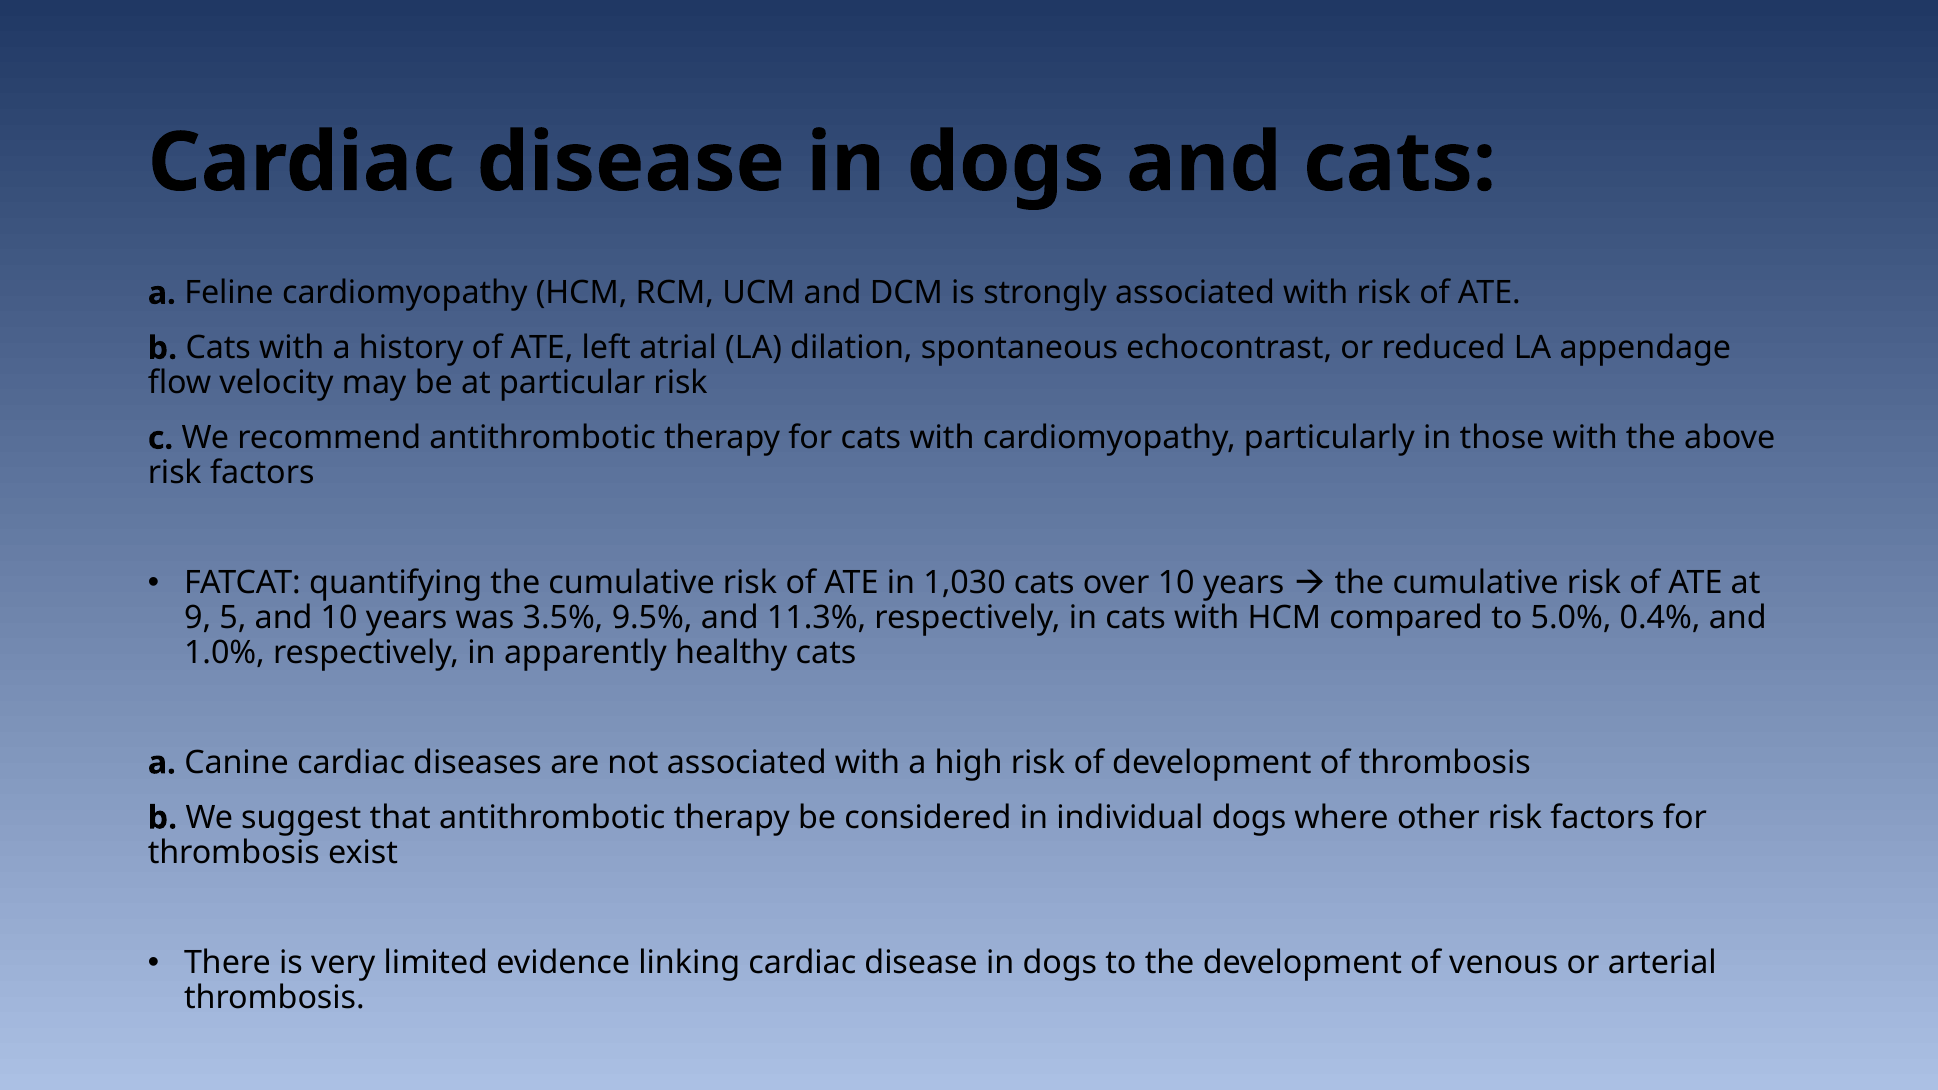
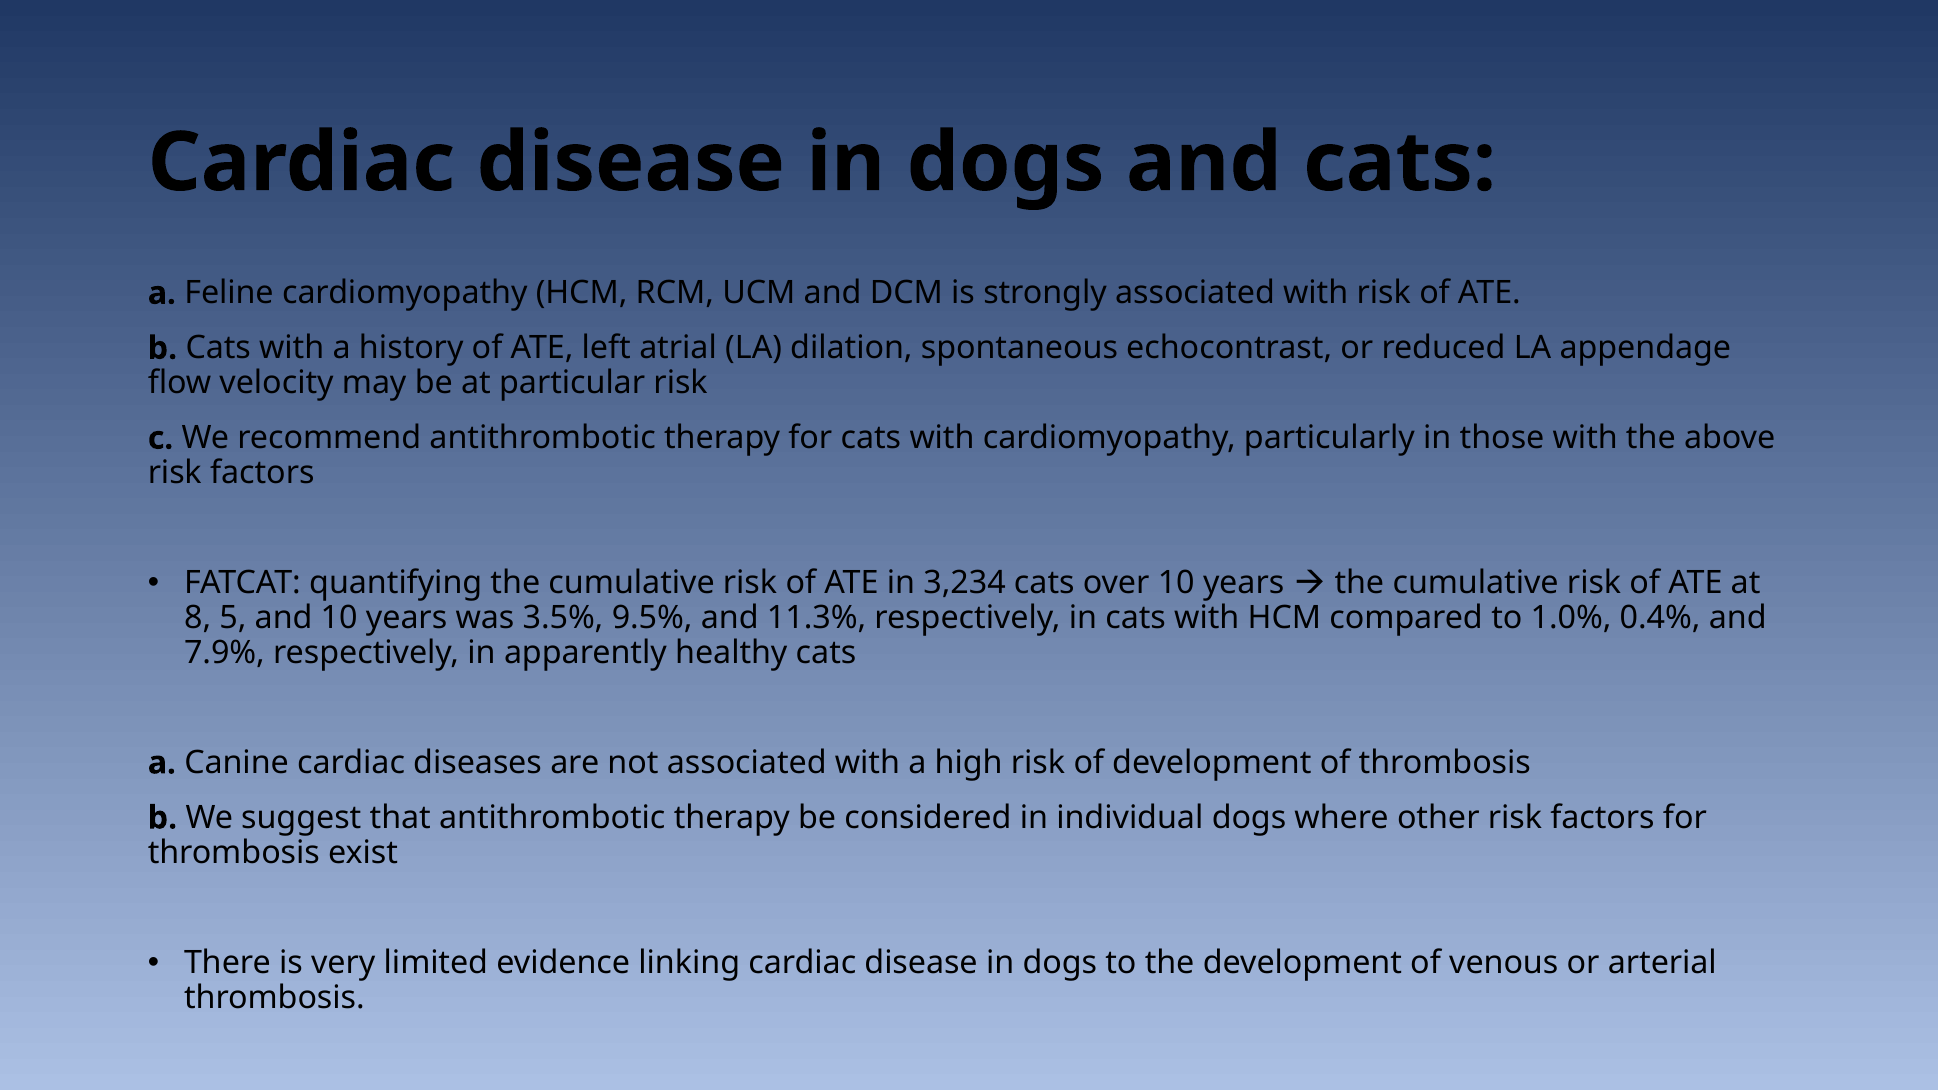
1,030: 1,030 -> 3,234 (965, 583)
9: 9 -> 8 (198, 618)
5.0%: 5.0% -> 1.0% (1571, 618)
1.0%: 1.0% -> 7.9% (224, 653)
